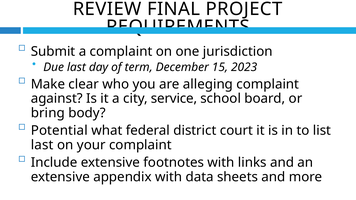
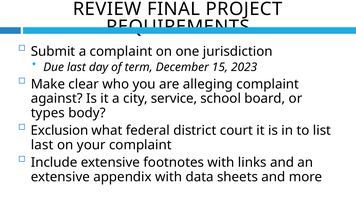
bring: bring -> types (48, 113)
Potential: Potential -> Exclusion (59, 131)
